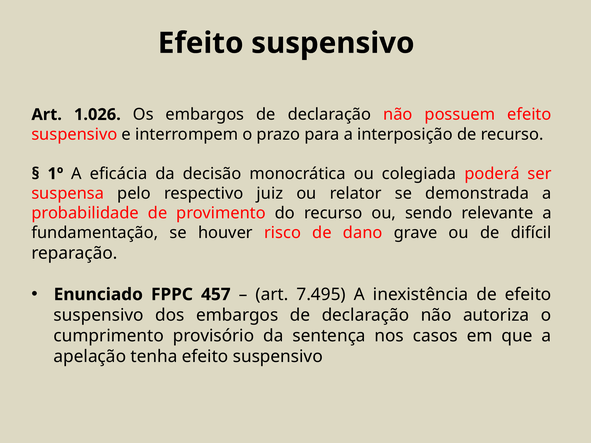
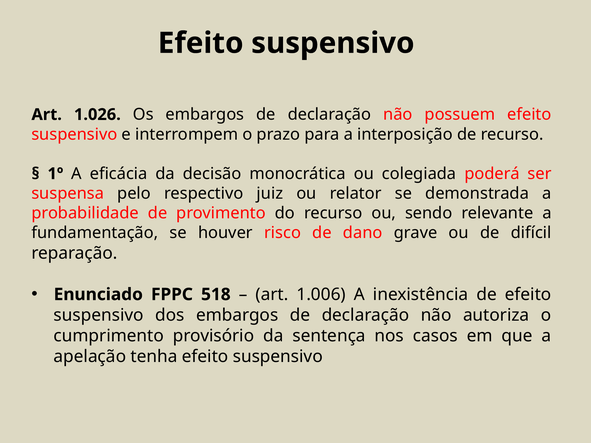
457: 457 -> 518 (216, 295)
7.495: 7.495 -> 1.006 (321, 295)
